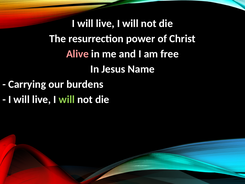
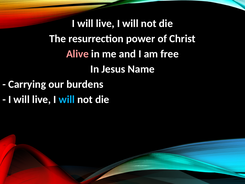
will colour: light green -> light blue (67, 99)
